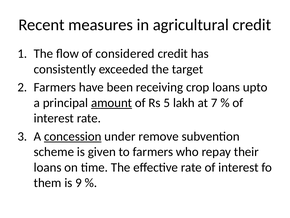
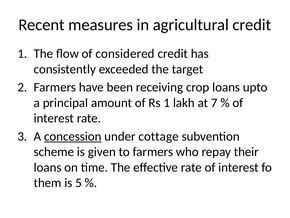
amount underline: present -> none (112, 103)
Rs 5: 5 -> 1 (167, 103)
remove: remove -> cottage (159, 136)
9: 9 -> 5 (79, 183)
